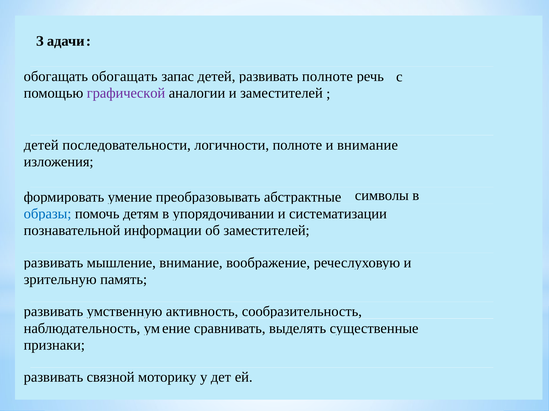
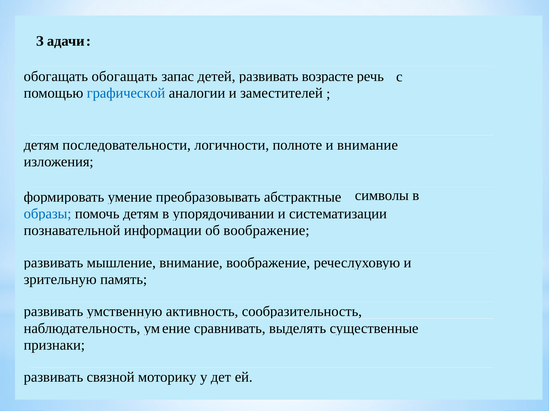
развивать полноте: полноте -> возрасте (328, 76)
графической colour: purple -> blue (126, 93)
детей: детей -> детям (41, 145)
об заместителей: заместителей -> воображение (266, 231)
